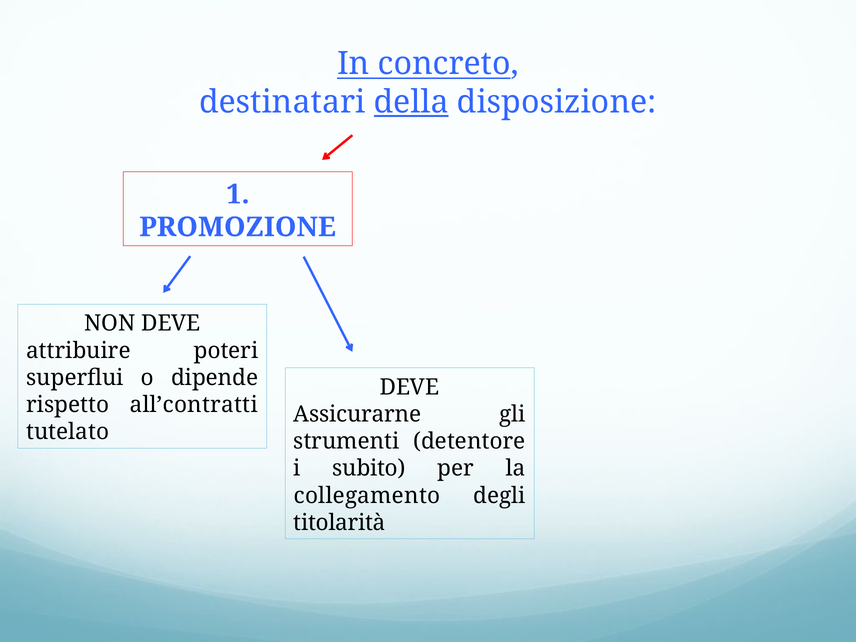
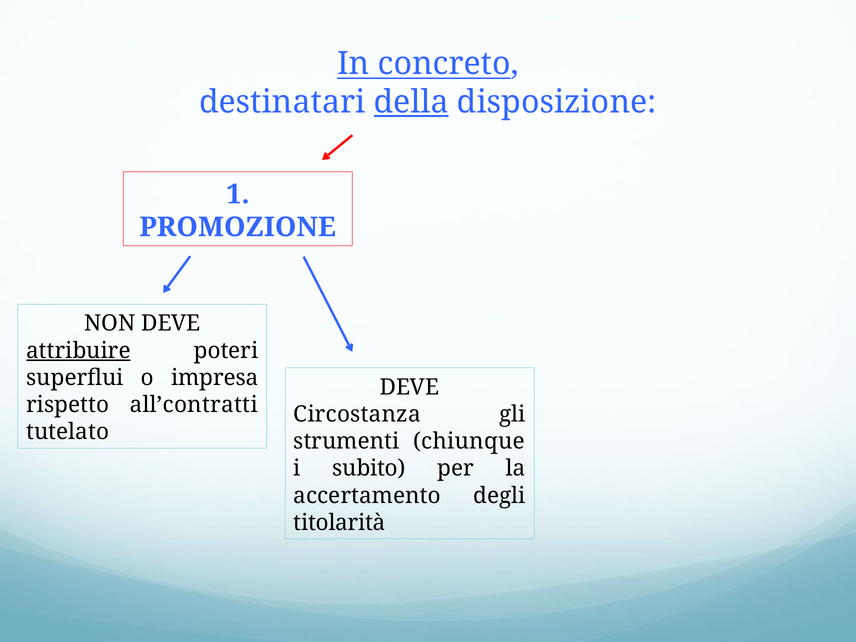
attribuire underline: none -> present (78, 351)
dipende: dipende -> impresa (215, 378)
Assicurarne: Assicurarne -> Circostanza (357, 414)
detentore: detentore -> chiunque (469, 441)
collegamento: collegamento -> accertamento (367, 496)
